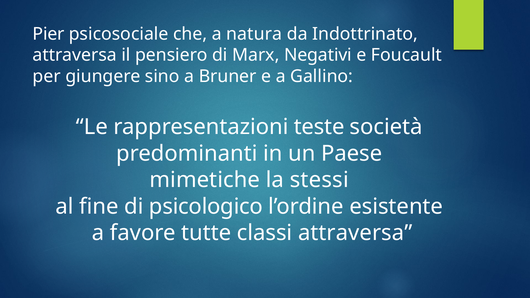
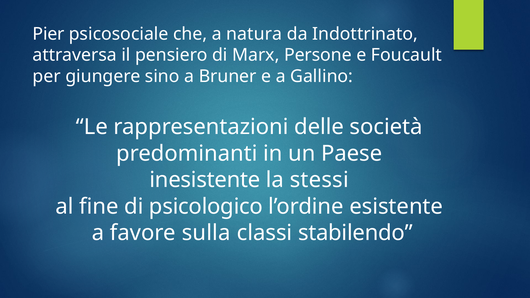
Negativi: Negativi -> Persone (318, 55)
teste: teste -> delle (319, 127)
mimetiche: mimetiche -> inesistente (205, 180)
tutte: tutte -> sulla (206, 233)
classi attraversa: attraversa -> stabilendo (355, 233)
